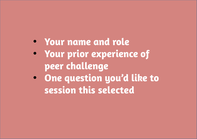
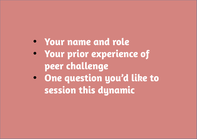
selected: selected -> dynamic (116, 90)
